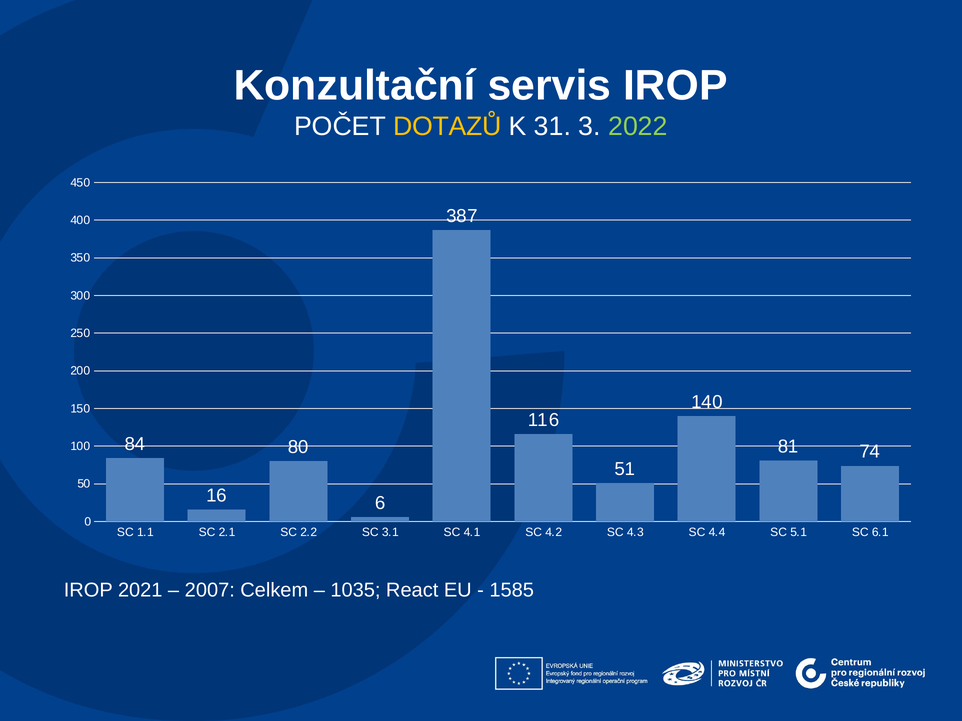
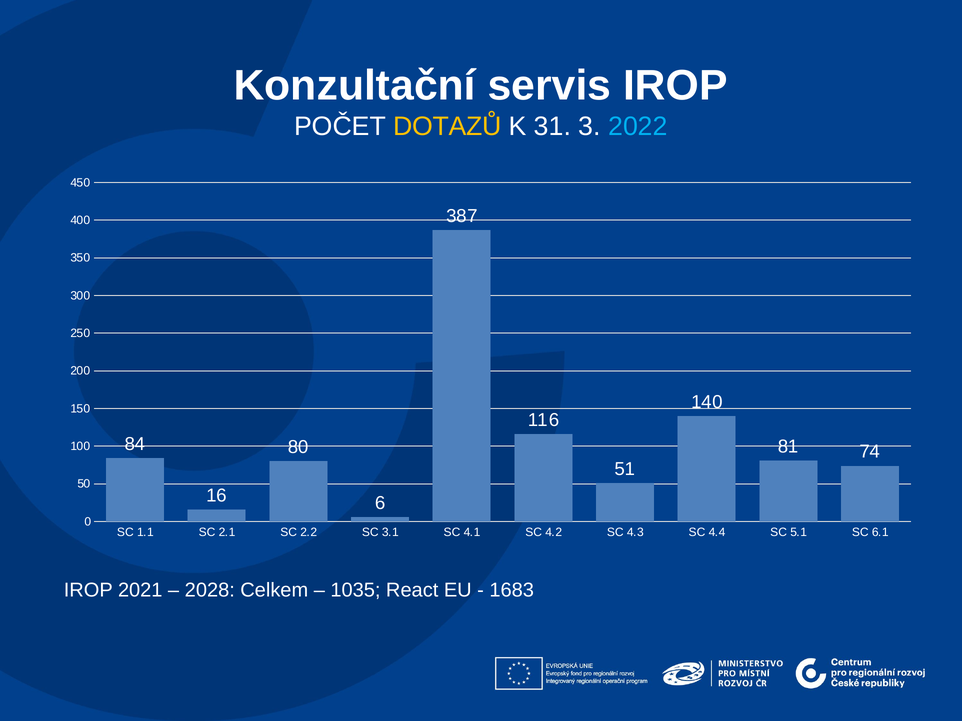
2022 colour: light green -> light blue (638, 126)
2007: 2007 -> 2028 (210, 591)
1585: 1585 -> 1683 (512, 591)
